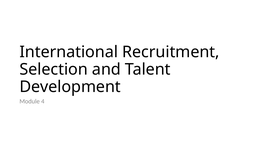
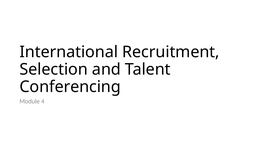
Development: Development -> Conferencing (70, 86)
